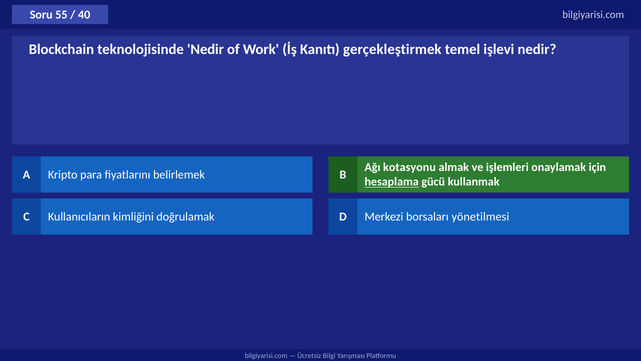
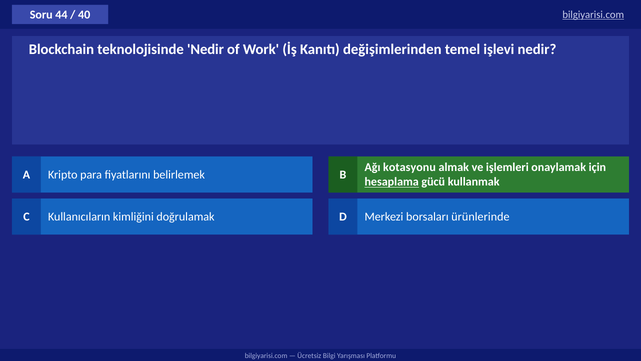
55: 55 -> 44 (61, 15)
bilgiyarisi.com underline: none -> present (593, 15)
gerçekleştirmek: gerçekleştirmek -> değişimlerinden (392, 49)
yönetilmesi: yönetilmesi -> ürünlerinde (480, 216)
